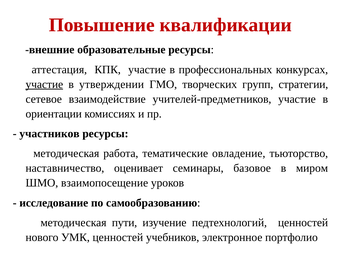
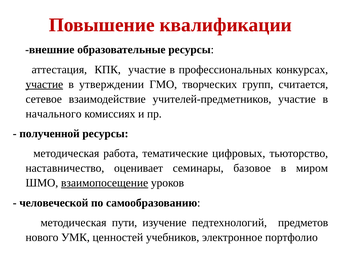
стратегии: стратегии -> считается (303, 84)
ориентации: ориентации -> начального (54, 114)
участников: участников -> полученной (50, 134)
овладение: овладение -> цифровых (239, 153)
взаимопосещение underline: none -> present (105, 183)
исследование: исследование -> человеческой (54, 203)
педтехнологий ценностей: ценностей -> предметов (303, 222)
